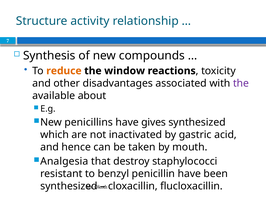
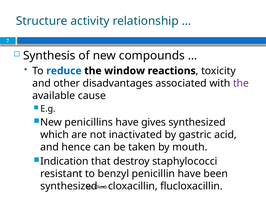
reduce colour: orange -> blue (64, 71)
about: about -> cause (92, 96)
Analgesia: Analgesia -> Indication (64, 162)
